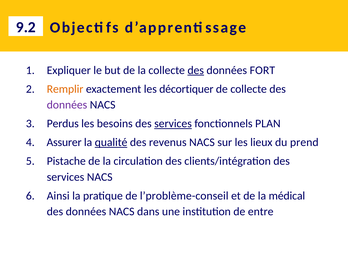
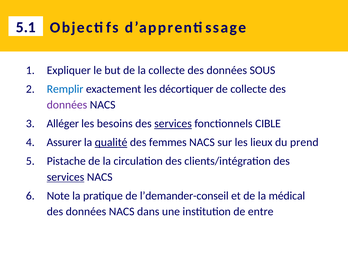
9.2: 9.2 -> 5.1 (26, 27)
des underline: present -> none (196, 70)
FORT: FORT -> SOUS (262, 70)
Remplir colour: orange -> blue (65, 89)
Perdus: Perdus -> Alléger (63, 124)
PLAN: PLAN -> CIBLE (268, 124)
revenus: revenus -> femmes (168, 142)
services underline: none -> present (66, 177)
Ainsi: Ainsi -> Note (58, 196)
l’problème-conseil: l’problème-conseil -> l’demander-conseil (184, 196)
